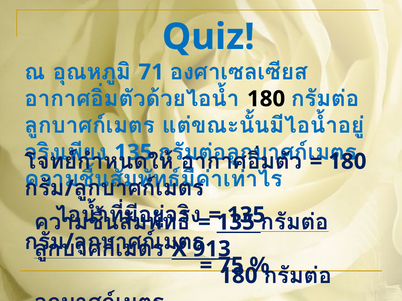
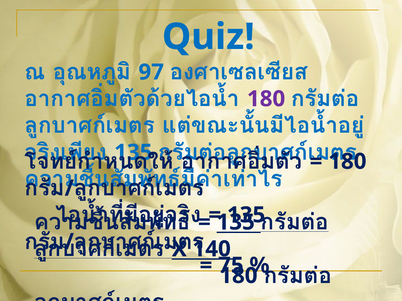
71: 71 -> 97 (151, 72)
180 colour: black -> purple (266, 99)
913: 913 -> 140 (212, 249)
